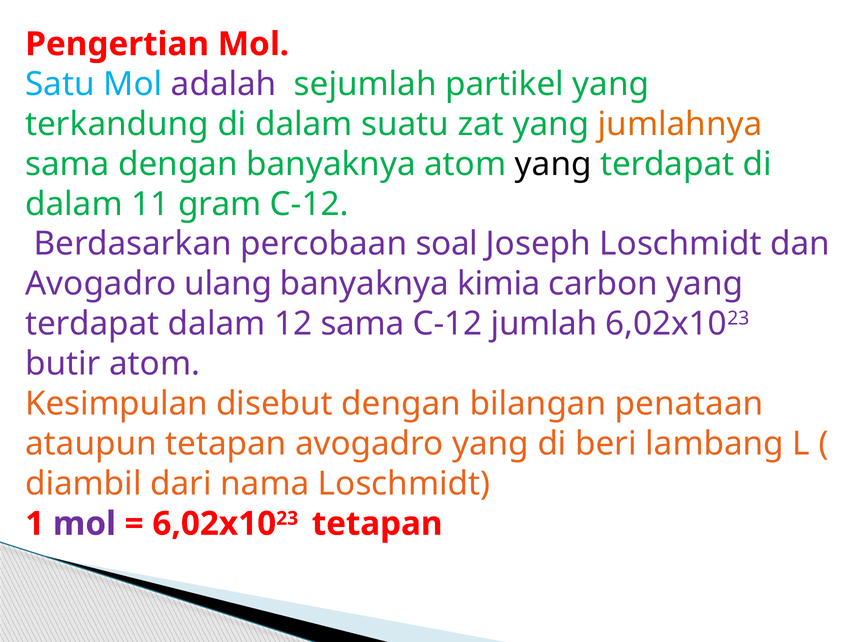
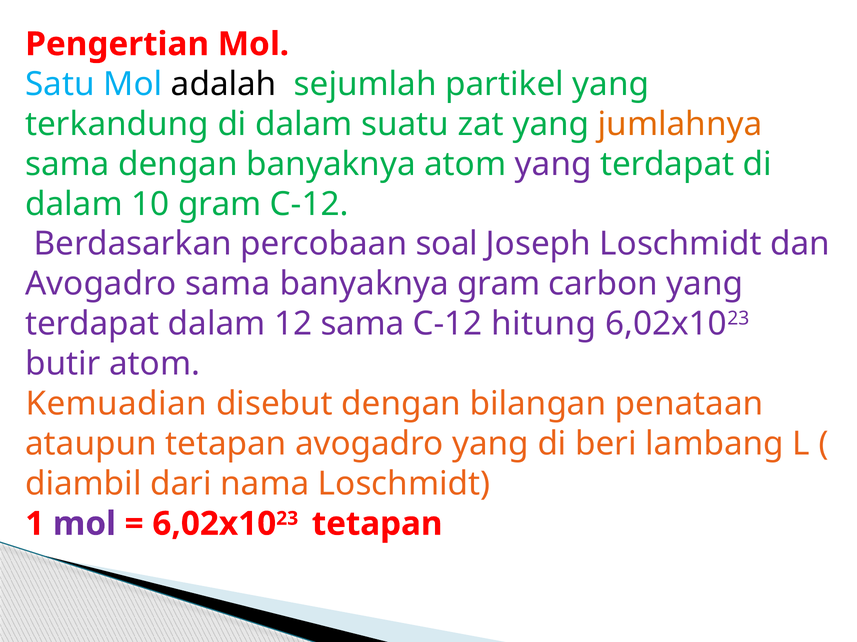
adalah colour: purple -> black (224, 84)
yang colour: black -> purple (553, 164)
11: 11 -> 10 (150, 204)
Avogadro ulang: ulang -> sama (228, 284)
banyaknya kimia: kimia -> gram (499, 284)
jumlah: jumlah -> hitung (544, 324)
Kesimpulan: Kesimpulan -> Kemuadian (116, 404)
